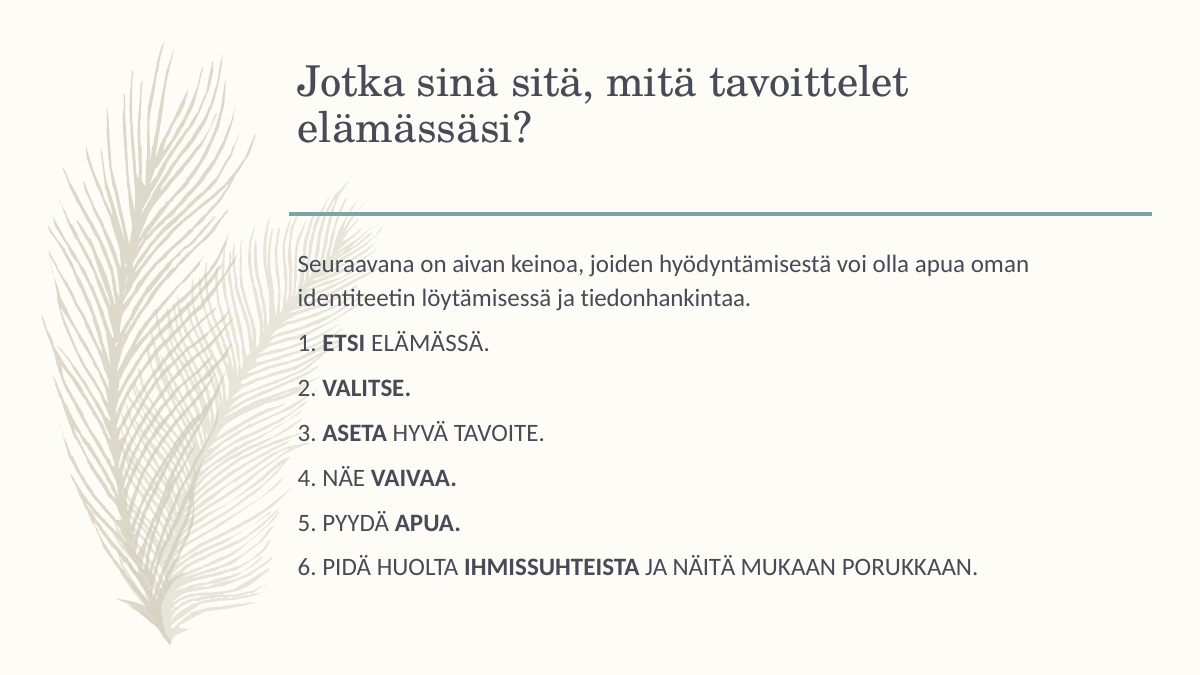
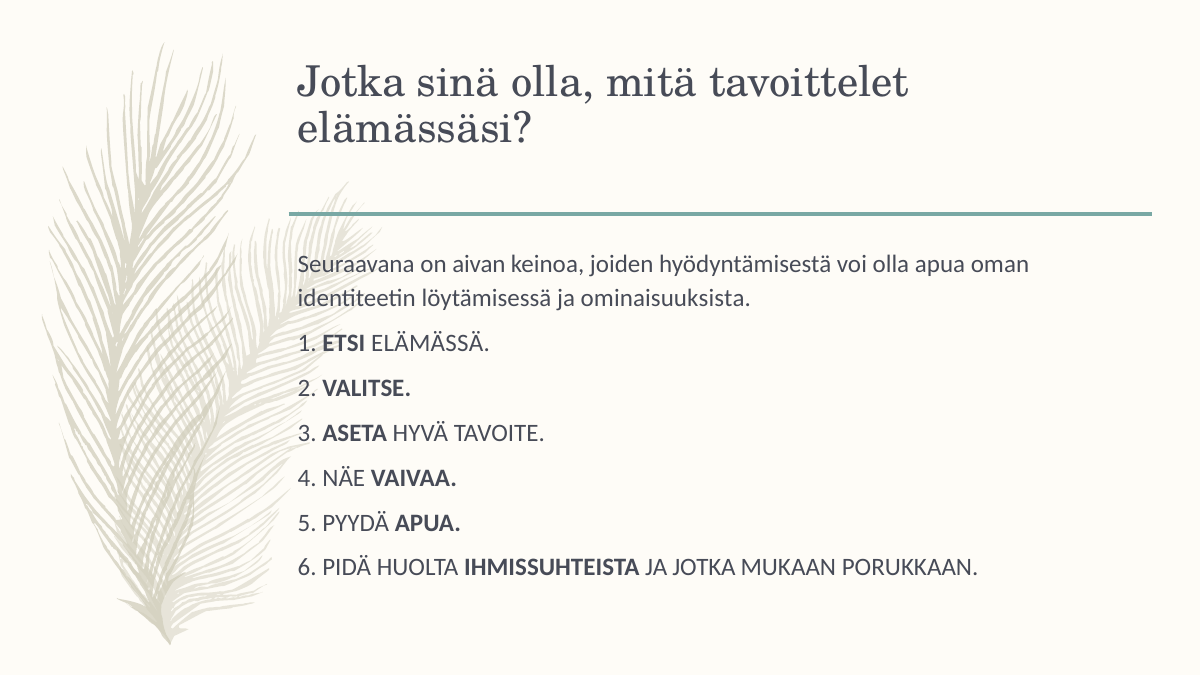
sinä sitä: sitä -> olla (553, 83)
tiedonhankintaa: tiedonhankintaa -> ominaisuuksista (666, 298)
JA NÄITÄ: NÄITÄ -> JOTKA (704, 568)
